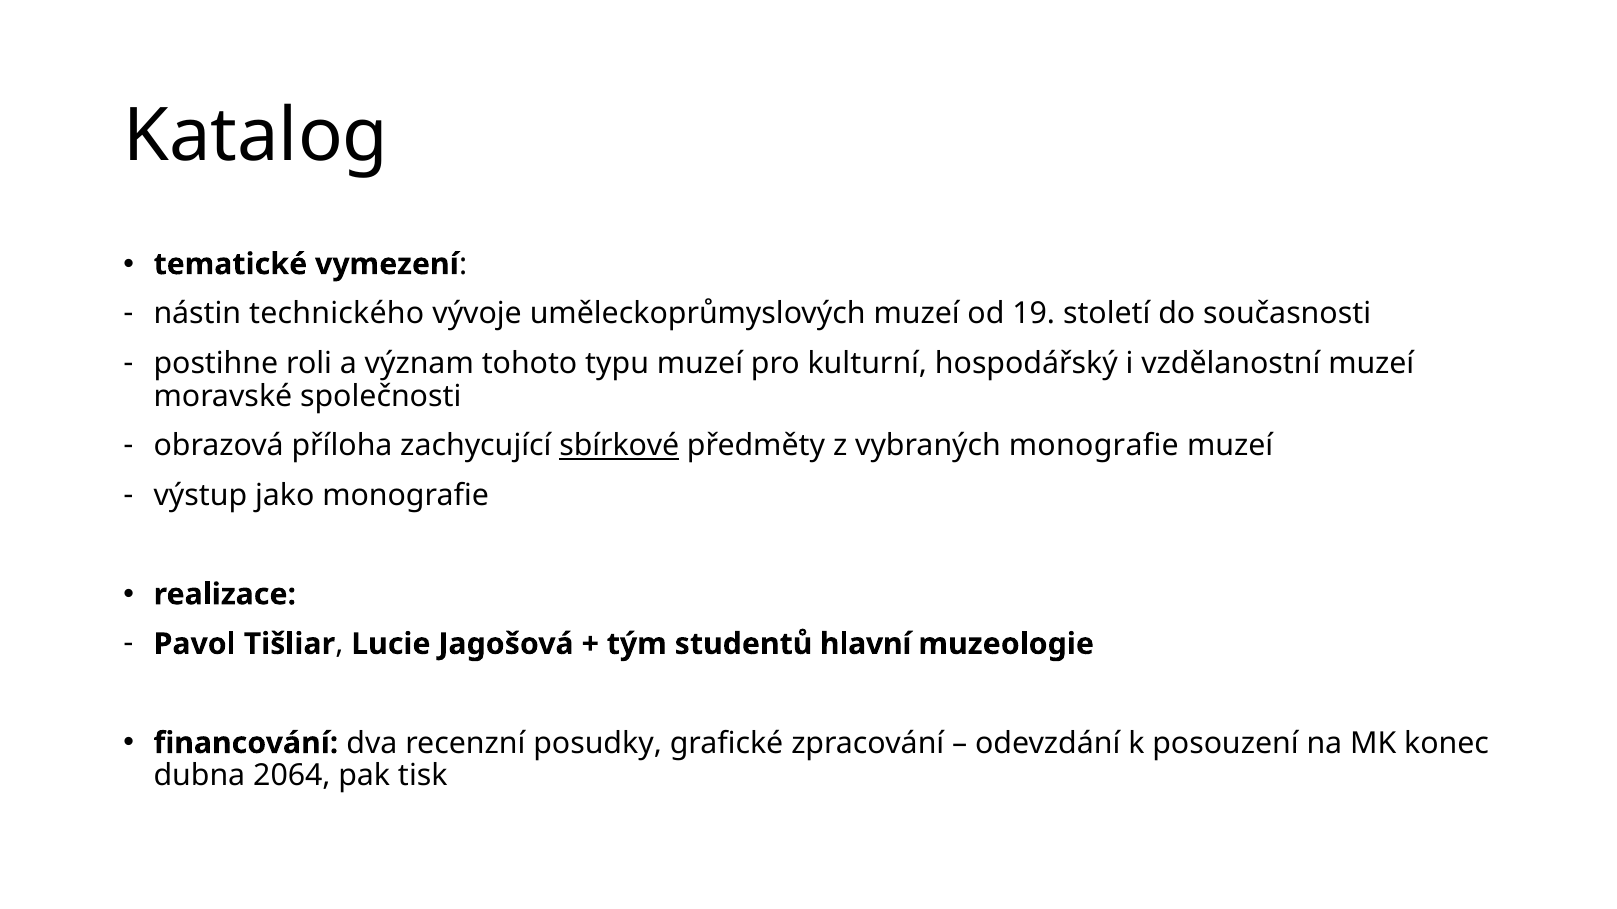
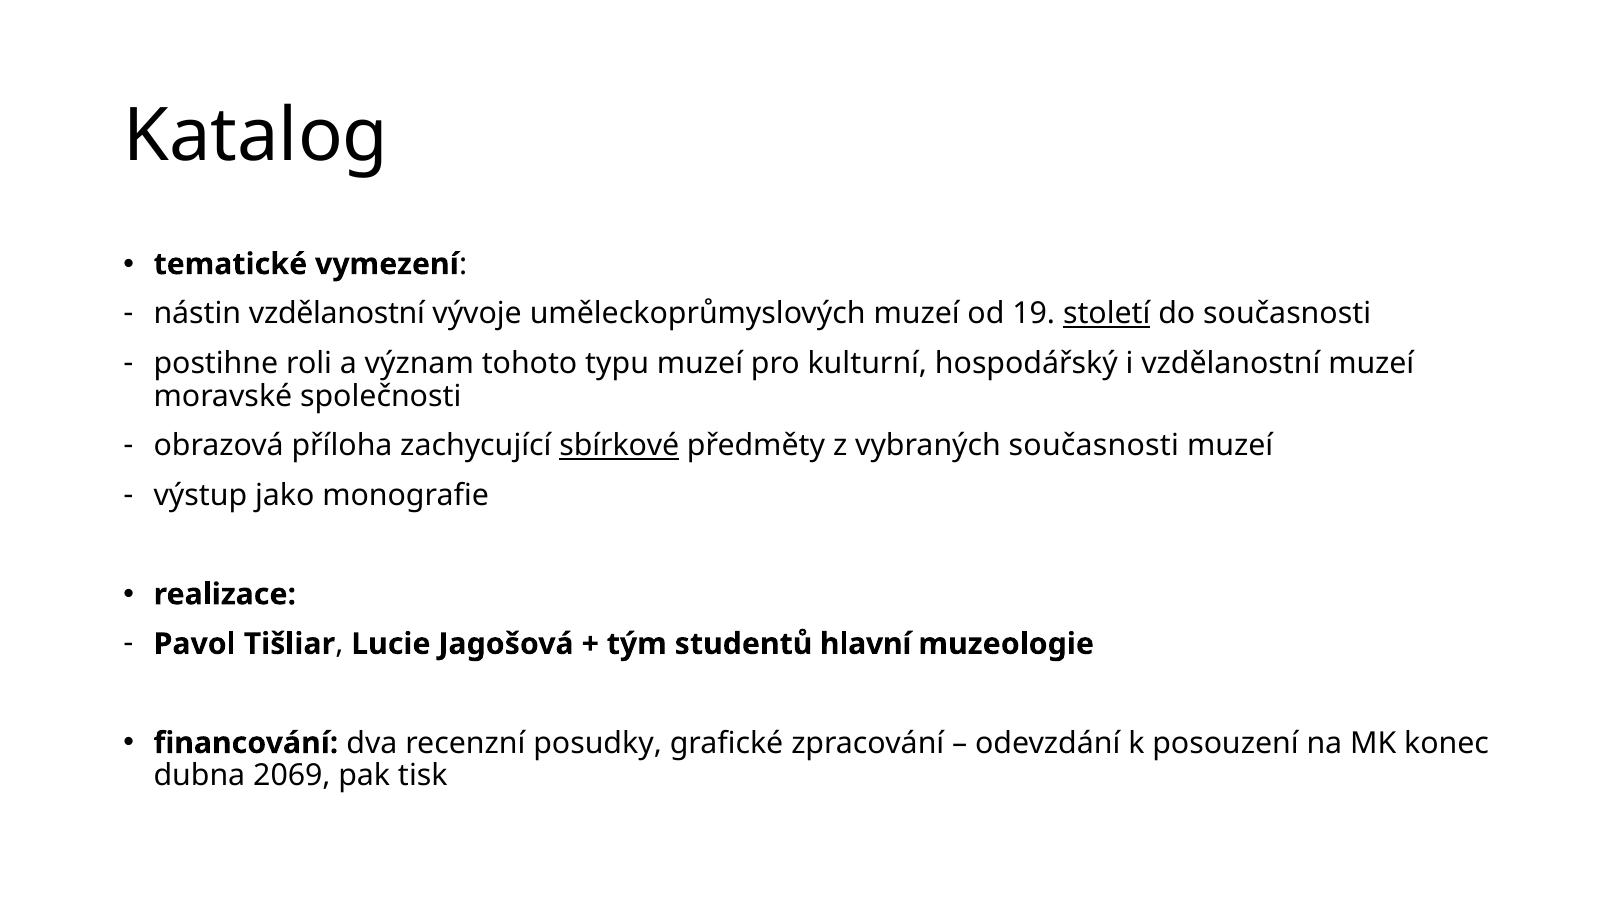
nástin technického: technického -> vzdělanostní (337, 314)
století underline: none -> present (1107, 314)
vybraných monografie: monografie -> současnosti (1094, 446)
2064: 2064 -> 2069 (292, 776)
